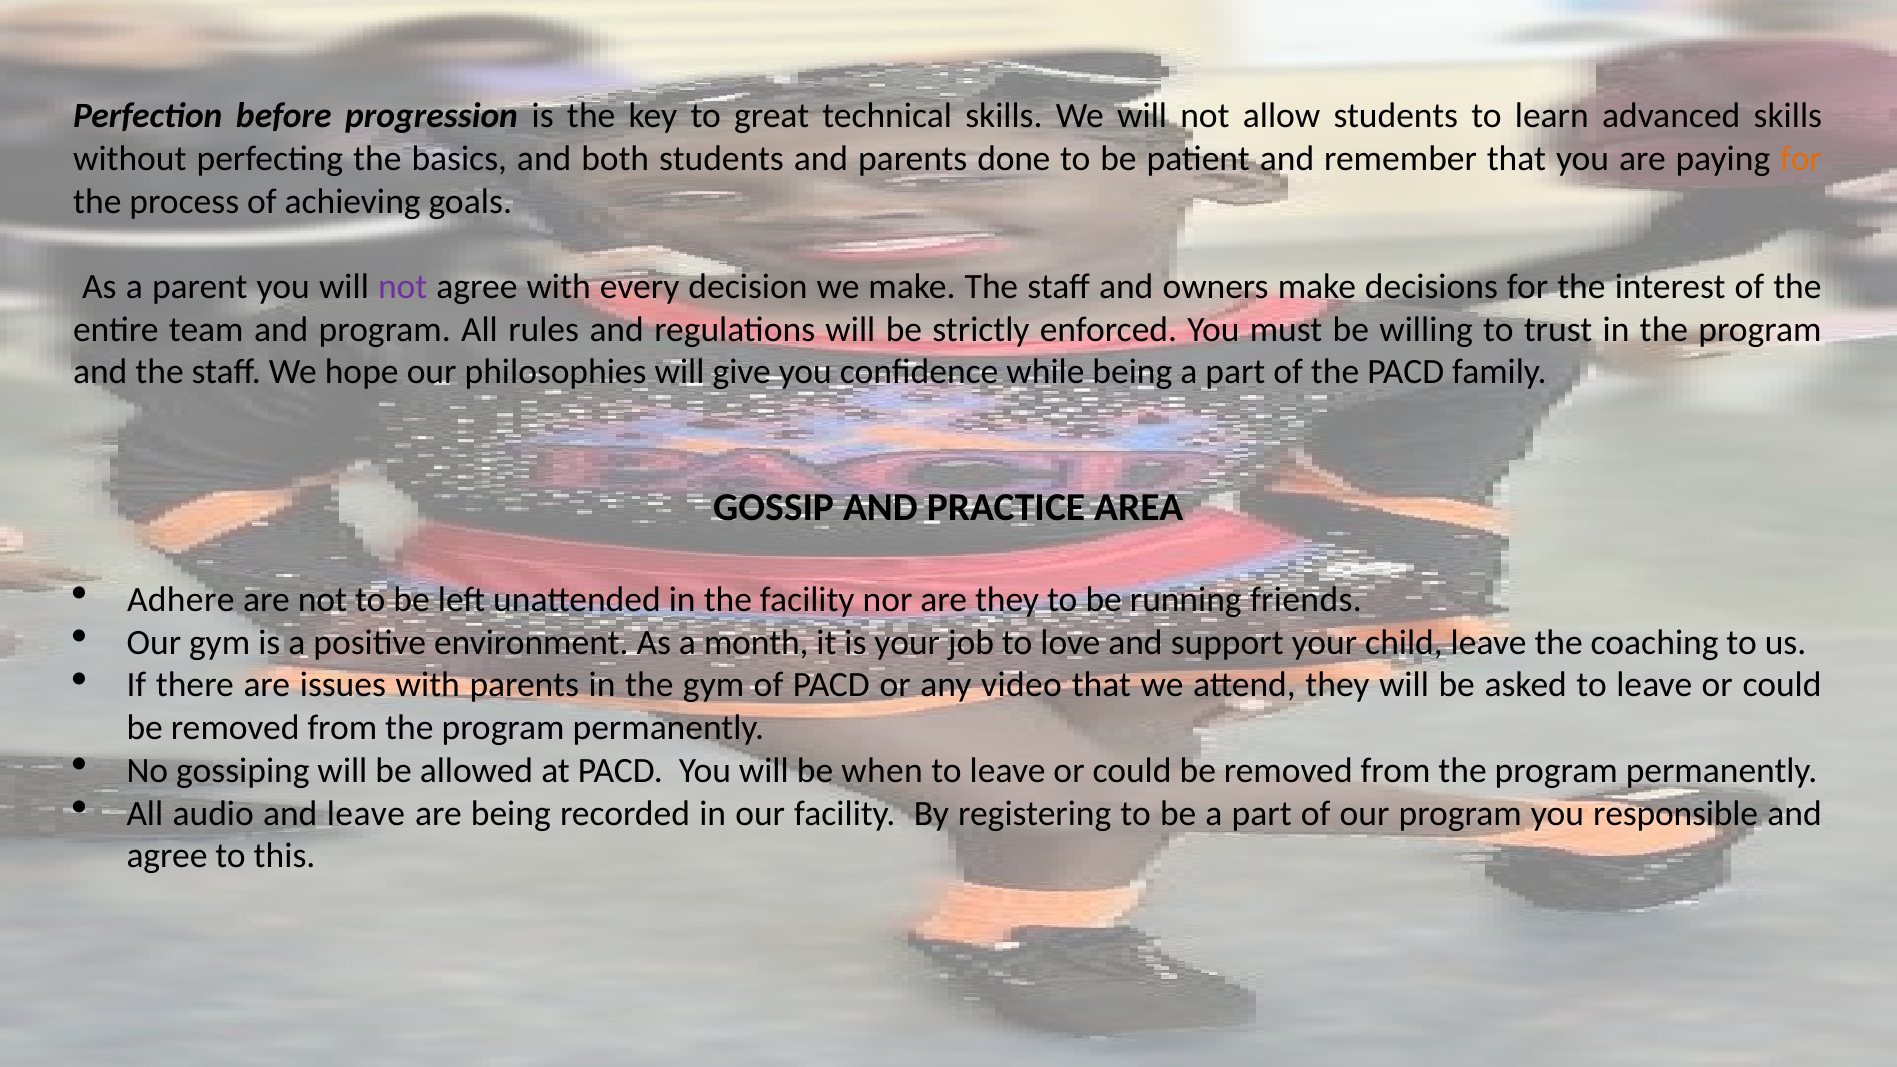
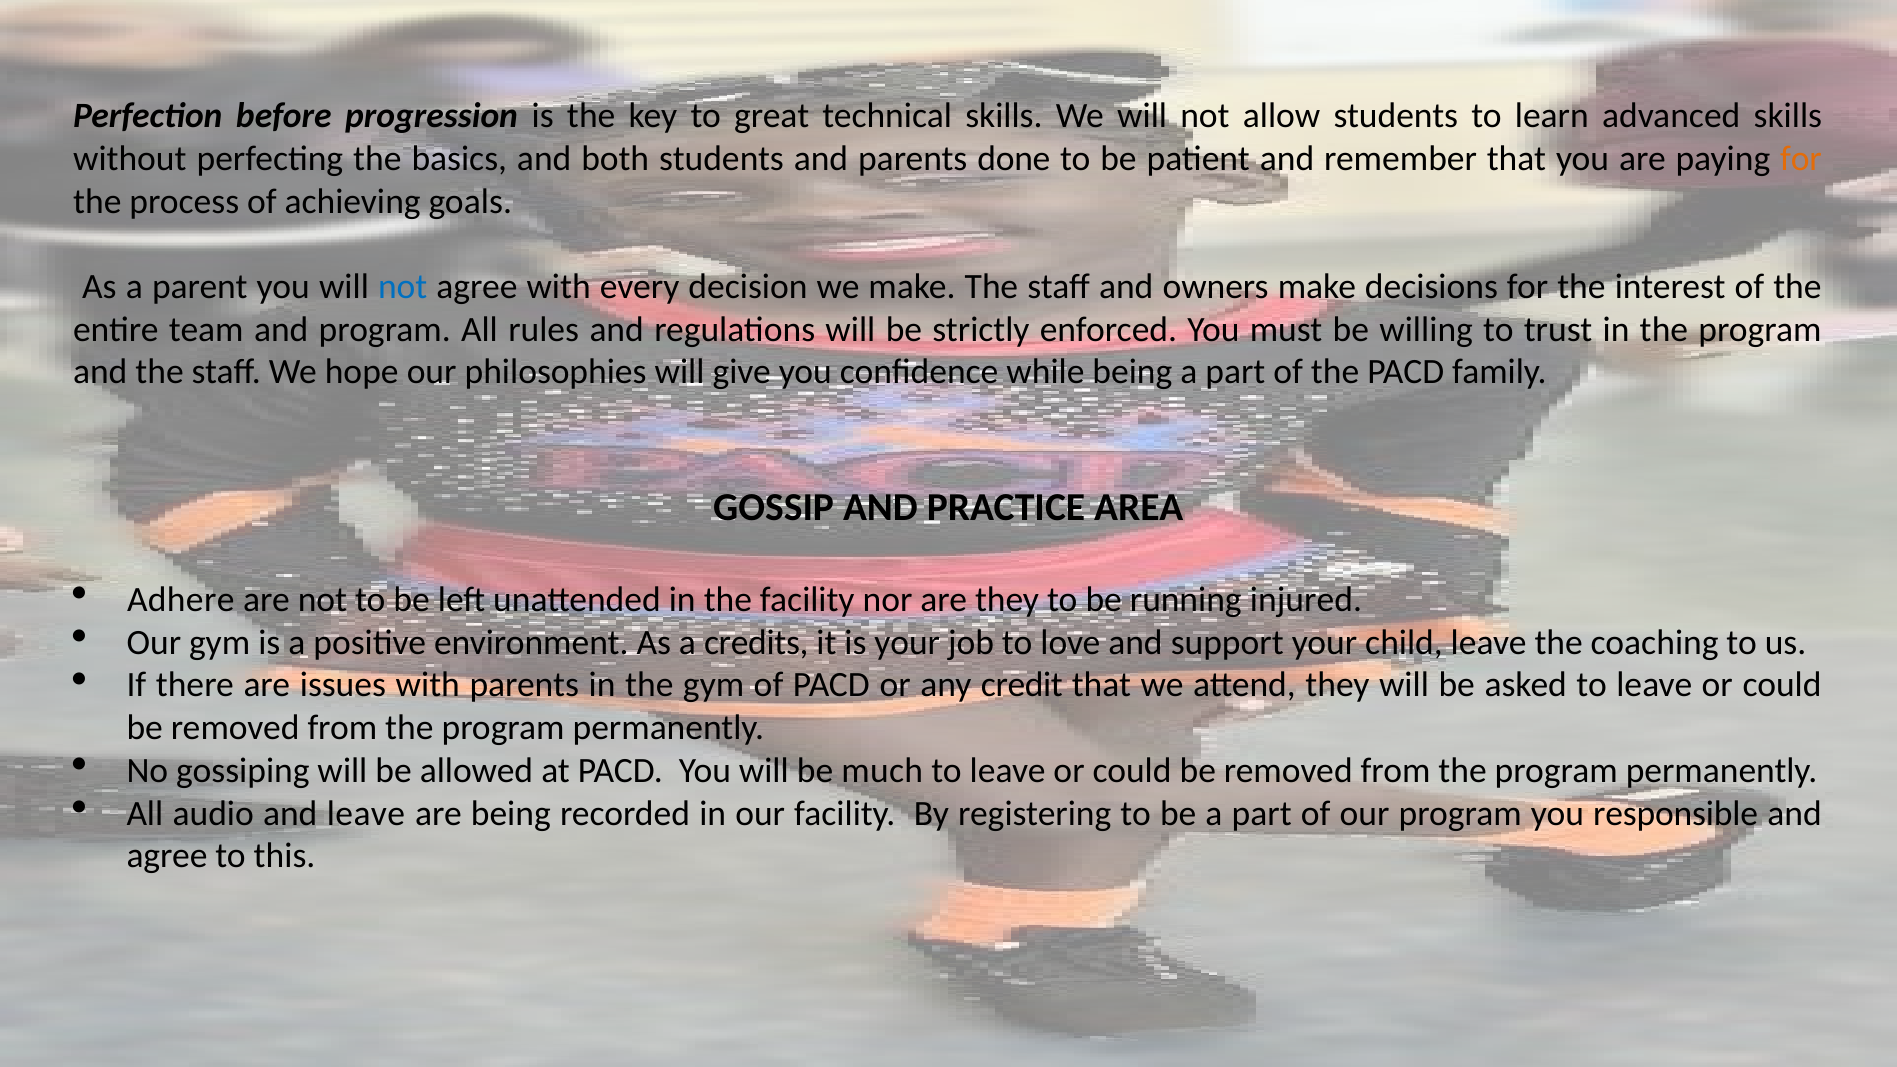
not colour: purple -> blue (403, 287)
friends: friends -> injured (1306, 600)
month: month -> credits (756, 643)
video: video -> credit (1022, 685)
when: when -> much (882, 771)
